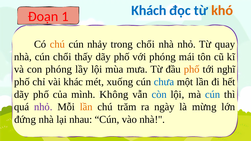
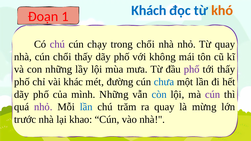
chú colour: orange -> purple (57, 44)
nhảy: nhảy -> chạy (97, 44)
với phóng: phóng -> không (163, 57)
con phóng: phóng -> những (59, 69)
phố colour: orange -> purple (192, 69)
tới nghĩ: nghĩ -> thấy (226, 69)
xuống: xuống -> đường (120, 82)
mình Không: Không -> Những (114, 94)
cún colour: blue -> purple (213, 94)
lần colour: orange -> blue (86, 107)
ra ngày: ngày -> quay (164, 107)
đứng: đứng -> trước (25, 120)
nhau: nhau -> khao (81, 120)
